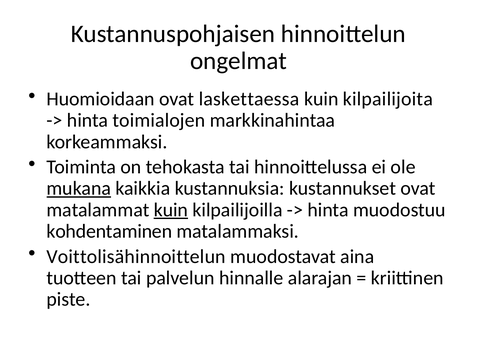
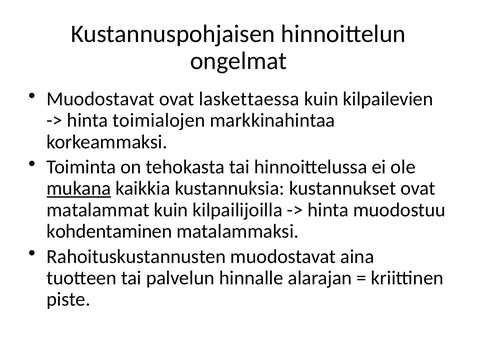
Huomioidaan: Huomioidaan -> Muodostavat (101, 99)
kilpailijoita: kilpailijoita -> kilpailevien (388, 99)
kuin underline: present -> none (171, 210)
Voittolisähinnoittelun: Voittolisähinnoittelun -> Rahoituskustannusten (136, 257)
